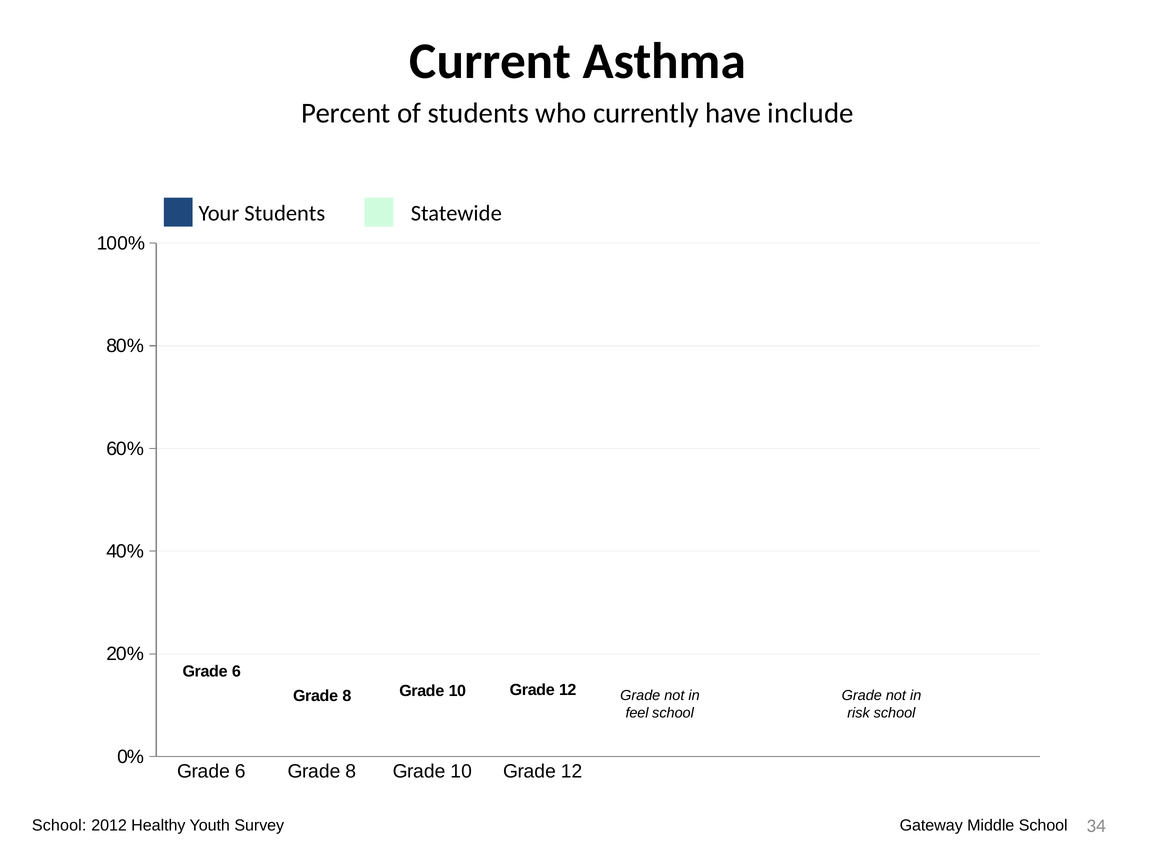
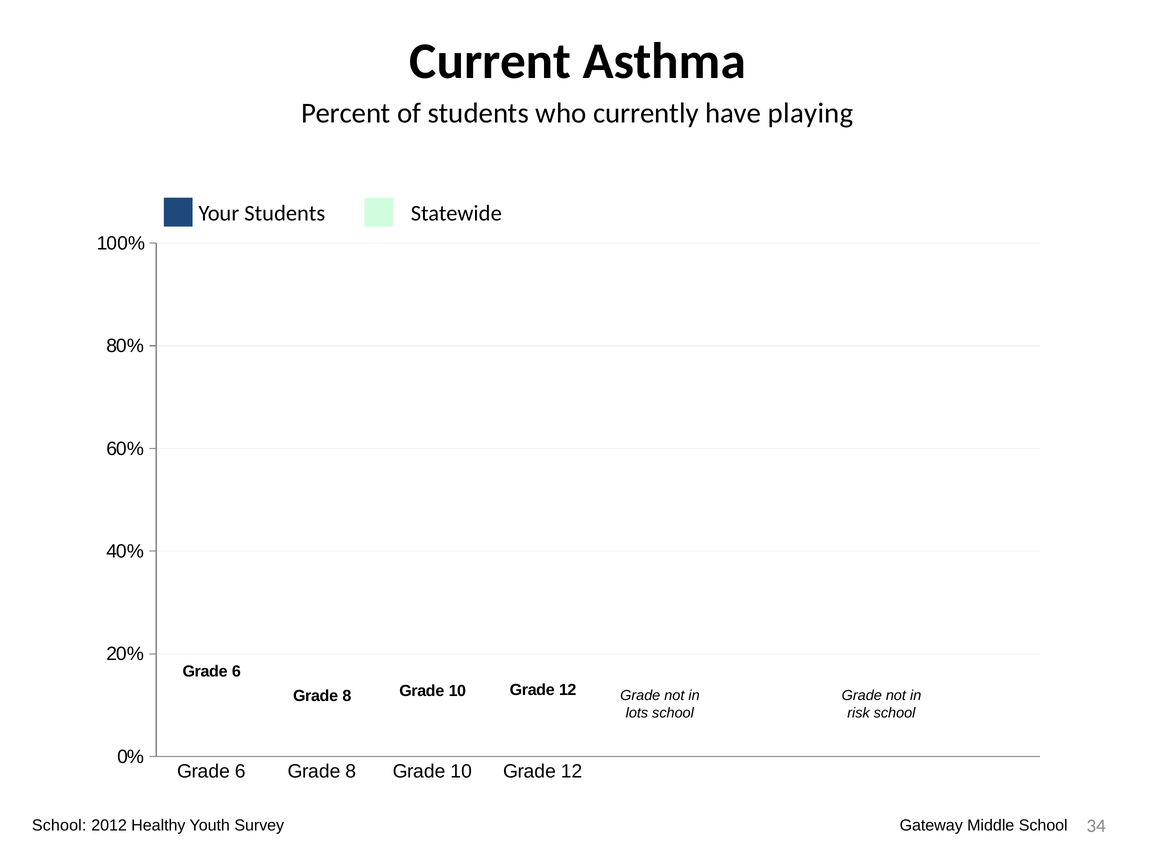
include: include -> playing (811, 113)
feel: feel -> lots (637, 713)
